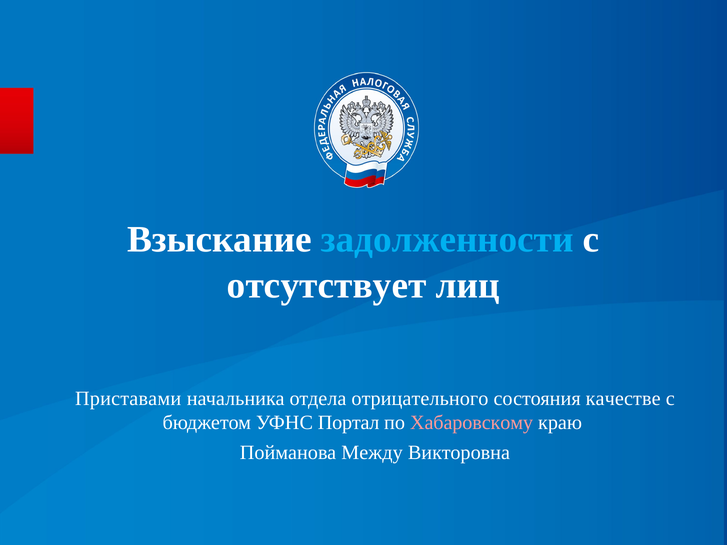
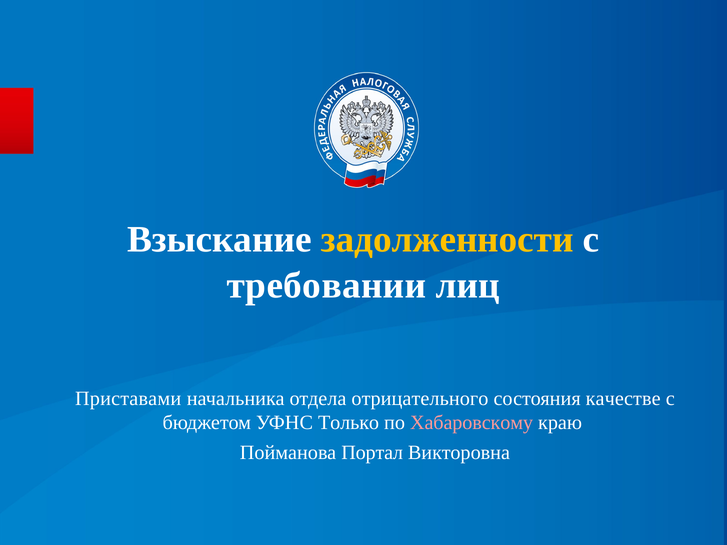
задолженности colour: light blue -> yellow (447, 240)
отсутствует: отсутствует -> требовании (327, 286)
Портал: Портал -> Только (349, 423)
Между: Между -> Портал (372, 453)
